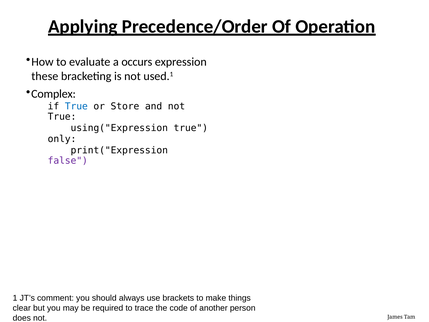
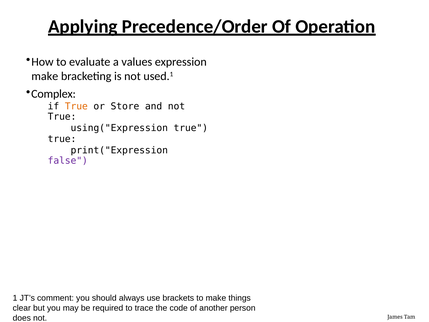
occurs: occurs -> values (137, 62)
these: these -> make (45, 76)
True colour: blue -> orange (76, 106)
only: only -> true (62, 139)
